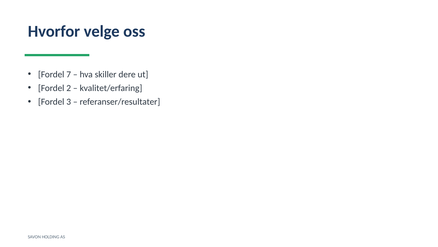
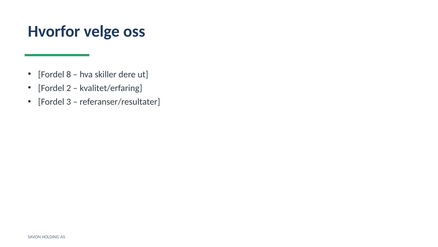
7: 7 -> 8 (69, 74)
